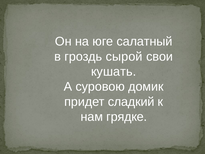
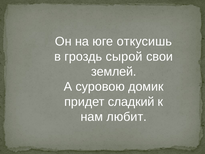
салатный: салатный -> откусишь (144, 41)
кушать: кушать -> землей (114, 71)
грядке: грядке -> любит (127, 117)
